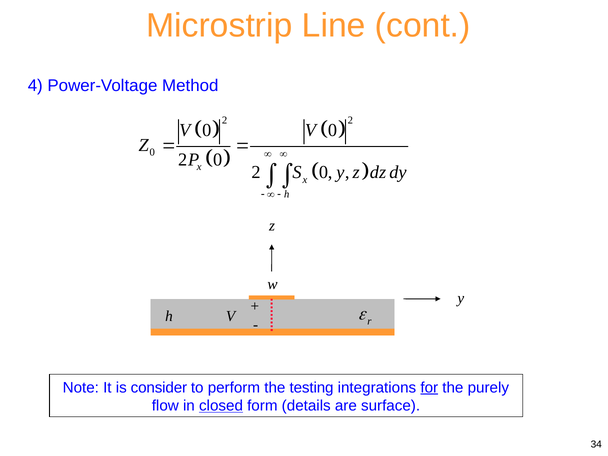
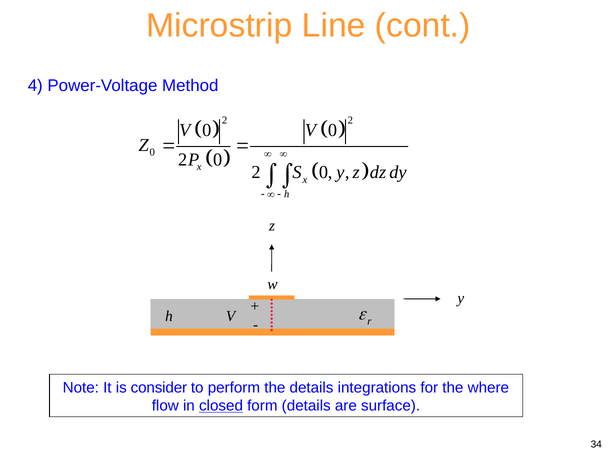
the testing: testing -> details (312, 388)
for underline: present -> none (429, 388)
purely: purely -> where (488, 388)
